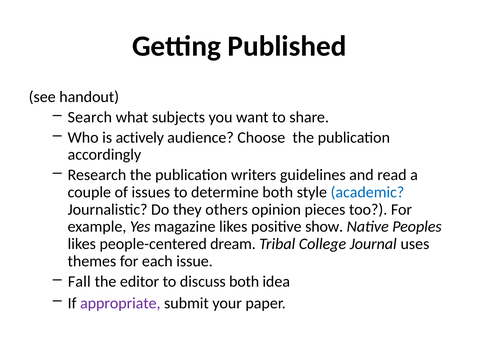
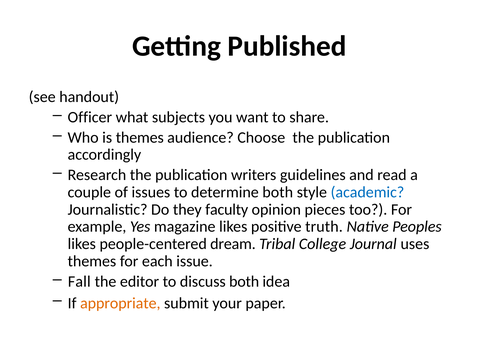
Search: Search -> Officer (90, 117)
is actively: actively -> themes (140, 138)
others: others -> faculty (227, 210)
show: show -> truth (324, 227)
appropriate colour: purple -> orange (120, 304)
